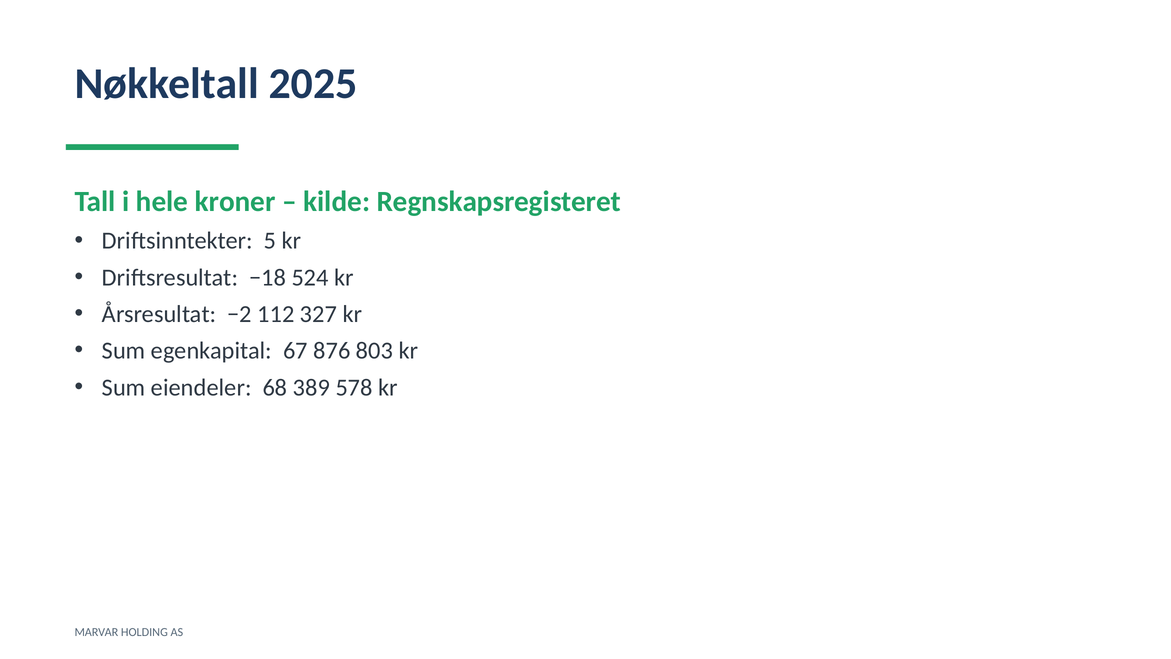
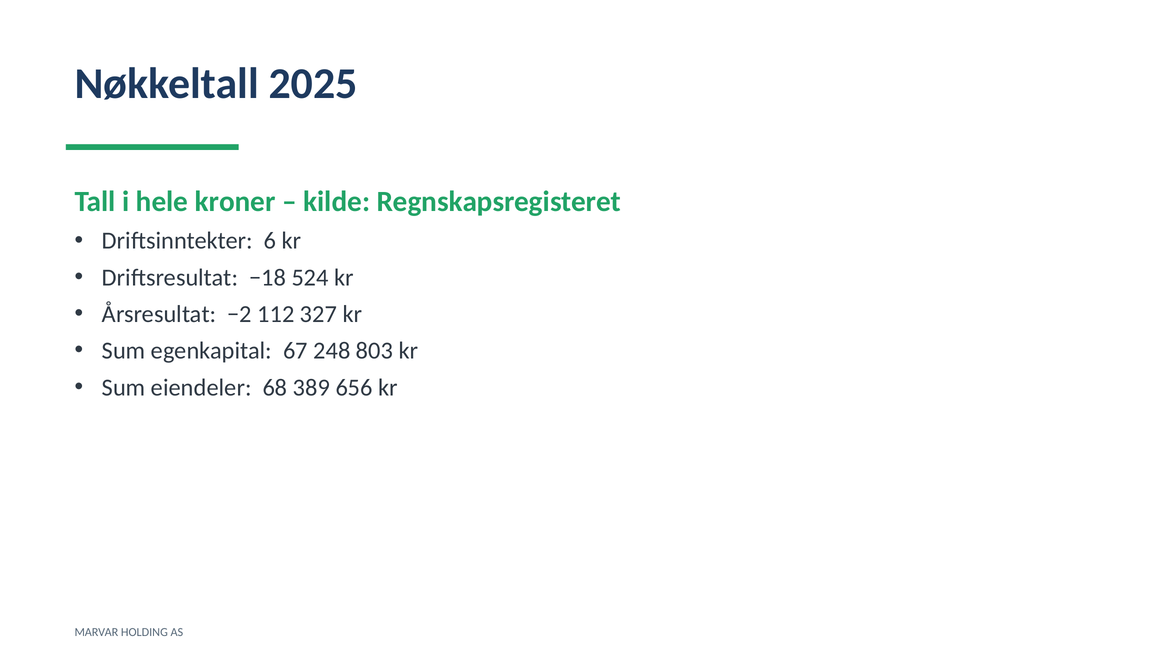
5: 5 -> 6 (270, 241)
876: 876 -> 248 (332, 351)
578: 578 -> 656 (354, 387)
